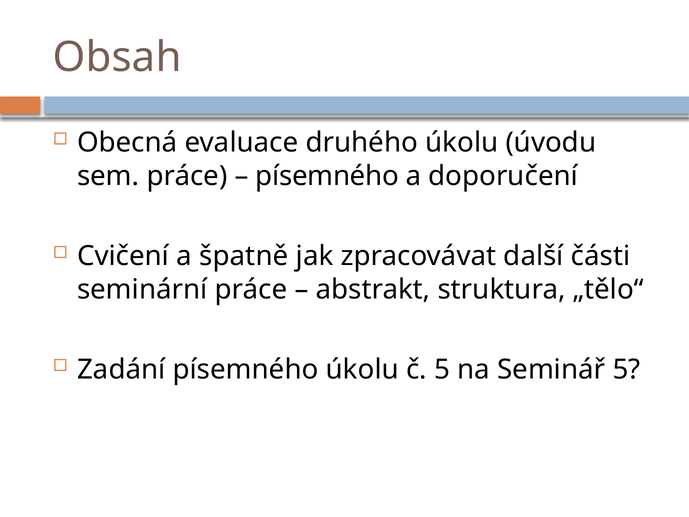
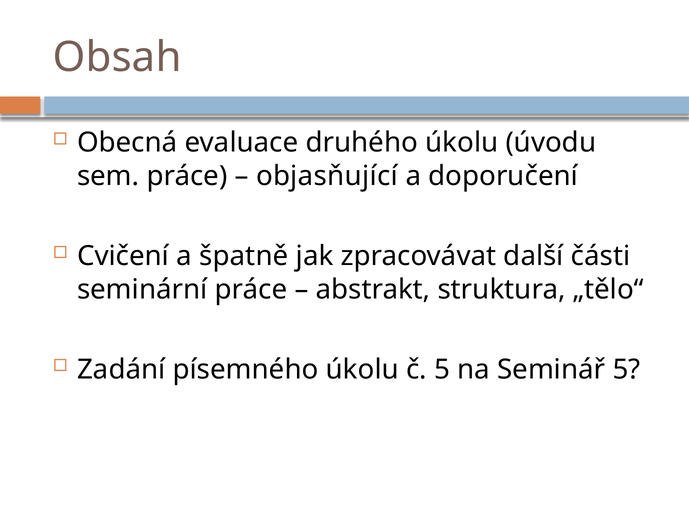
písemného: písemného -> objasňující (327, 176)
